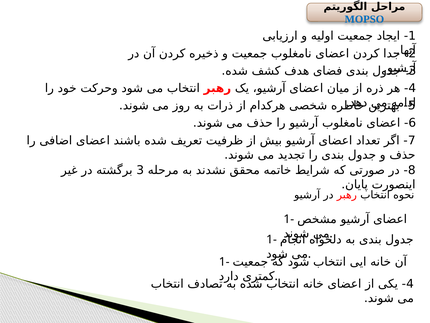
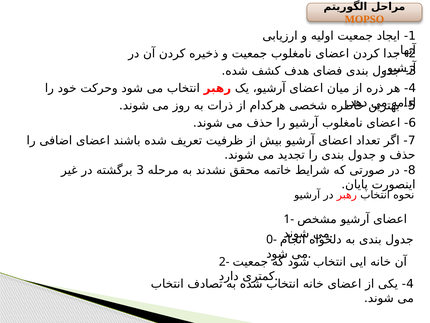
MOPSO colour: blue -> orange (364, 19)
1-: 1- -> 0- (272, 239)
1-: 1- -> 2- (224, 262)
